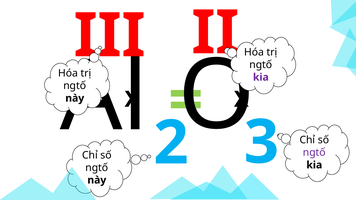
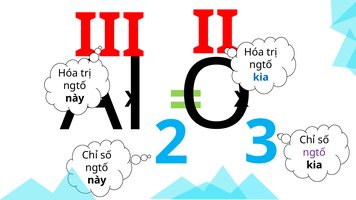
kia colour: purple -> blue (261, 77)
